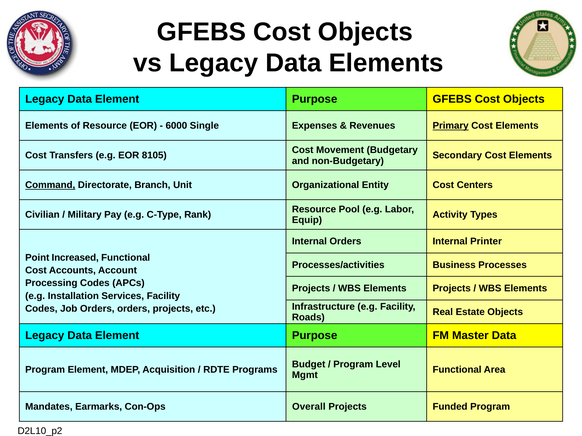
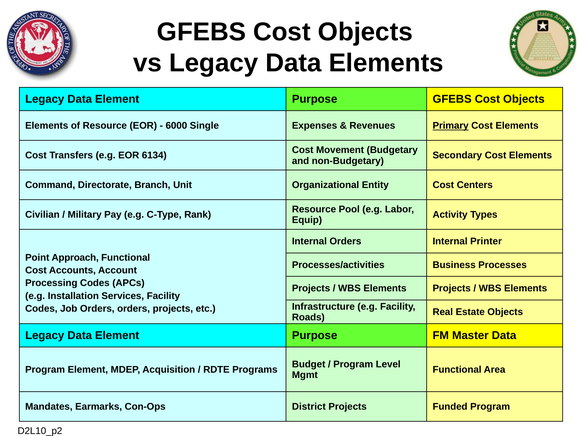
8105: 8105 -> 6134 (154, 156)
Command underline: present -> none (50, 185)
Increased: Increased -> Approach (75, 258)
Overall: Overall -> District (309, 407)
